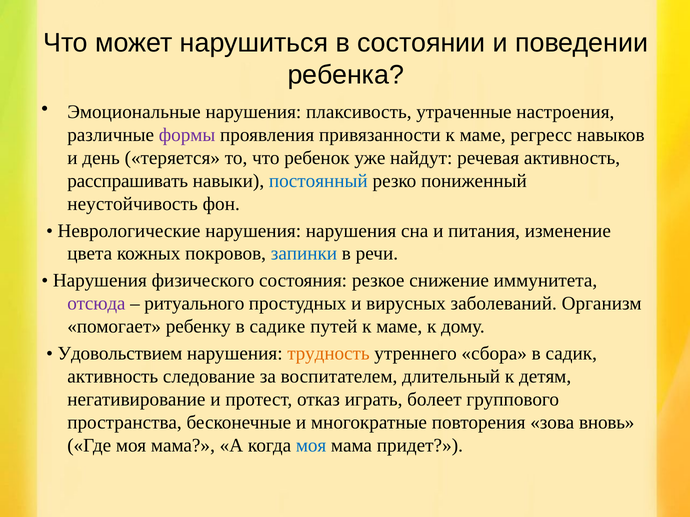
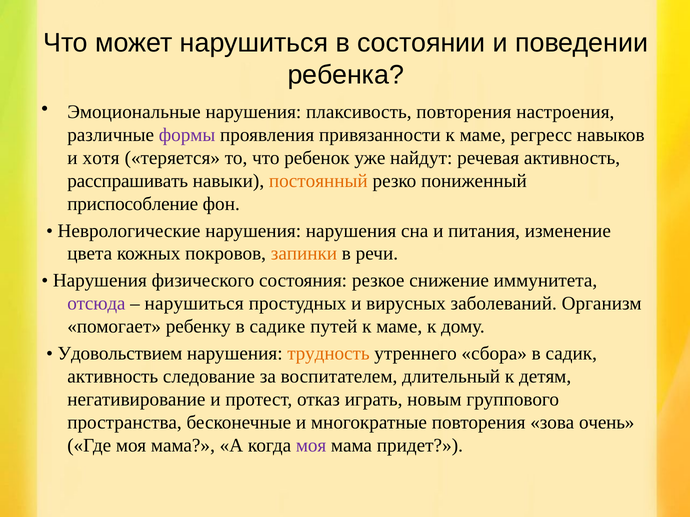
плаксивость утраченные: утраченные -> повторения (464, 112)
день: день -> хотя (101, 158)
постоянный colour: blue -> orange (318, 181)
неустойчивость: неустойчивость -> приспособление (133, 204)
запинки colour: blue -> orange (304, 254)
ритуального: ритуального -> нарушиться (194, 304)
болеет: болеет -> новым (434, 400)
вновь: вновь -> очень (607, 423)
моя colour: blue -> purple (311, 446)
